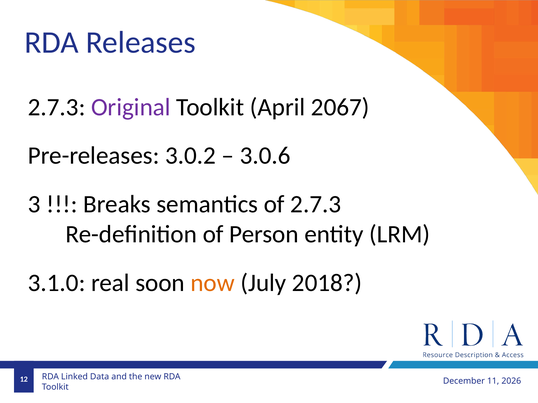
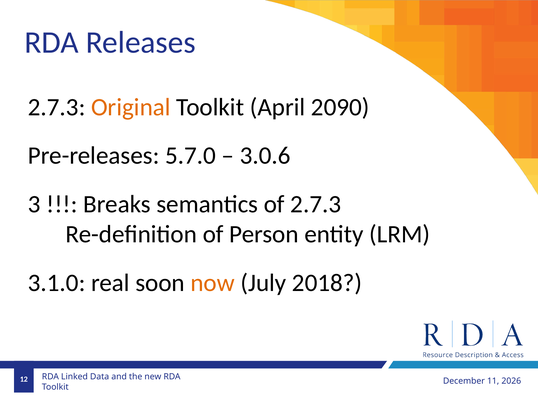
Original colour: purple -> orange (131, 107)
2067: 2067 -> 2090 (340, 107)
3.0.2: 3.0.2 -> 5.7.0 (190, 156)
